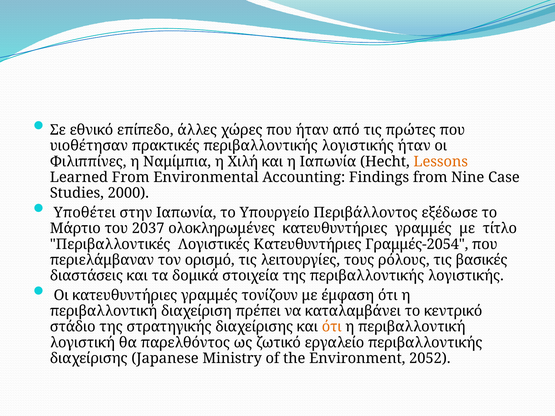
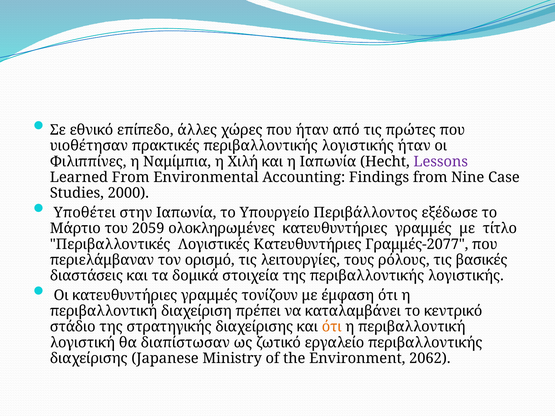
Lessons colour: orange -> purple (441, 162)
2037: 2037 -> 2059 (148, 229)
Γραμμές-2054: Γραμμές-2054 -> Γραμμές-2077 (417, 244)
παρελθόντος: παρελθόντος -> διαπίστωσαν (185, 343)
2052: 2052 -> 2062 (430, 359)
